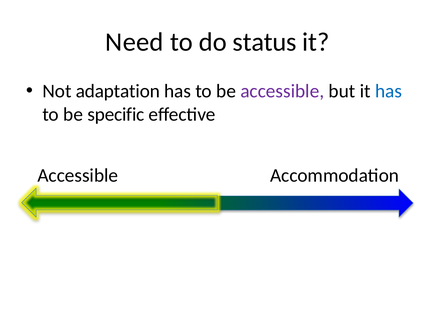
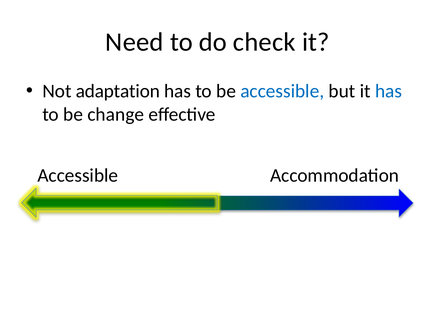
status: status -> check (264, 42)
accessible colour: purple -> blue (282, 91)
specific: specific -> change (116, 114)
